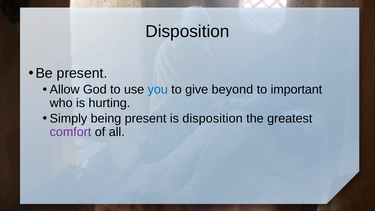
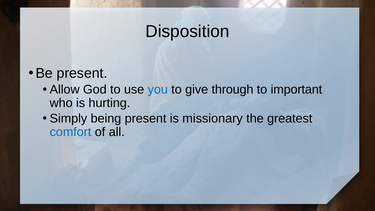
beyond: beyond -> through (232, 90)
is disposition: disposition -> missionary (213, 119)
comfort colour: purple -> blue (71, 132)
